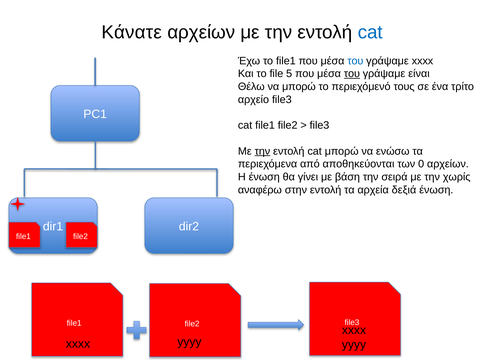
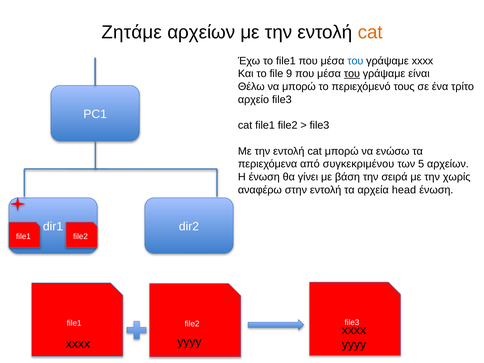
Κάνατε: Κάνατε -> Ζητάμε (132, 32)
cat colour: blue -> orange (370, 32)
5: 5 -> 9 (289, 74)
την underline: present -> none (262, 151)
αποθηκεύονται: αποθηκεύονται -> συγκεκριμένου (358, 164)
0: 0 -> 5 (421, 164)
δεξιά: δεξιά -> head (404, 190)
